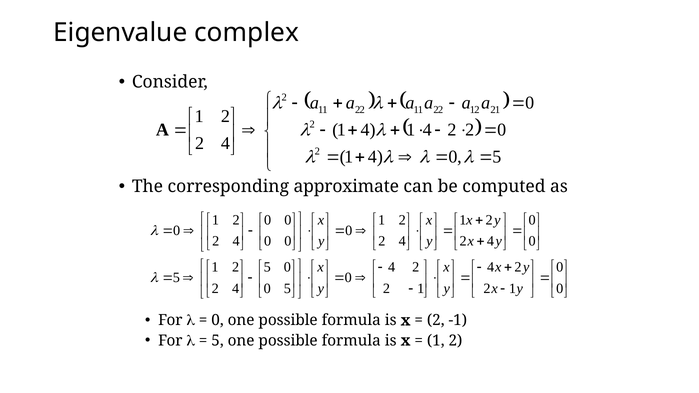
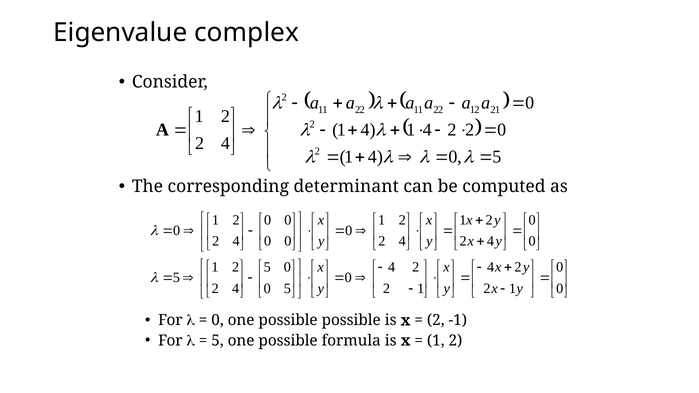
approximate: approximate -> determinant (346, 186)
0 one possible formula: formula -> possible (351, 321)
